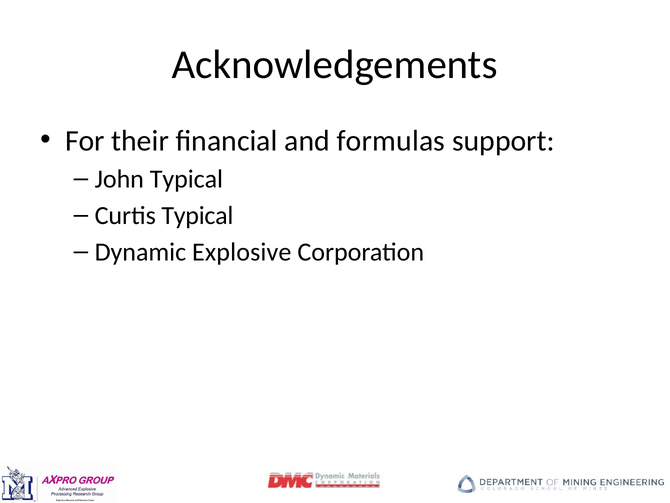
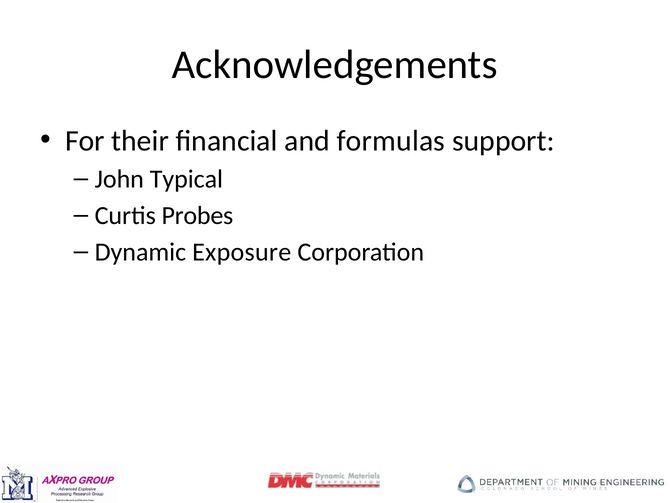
Curtis Typical: Typical -> Probes (197, 216)
Explosive: Explosive -> Exposure (242, 252)
